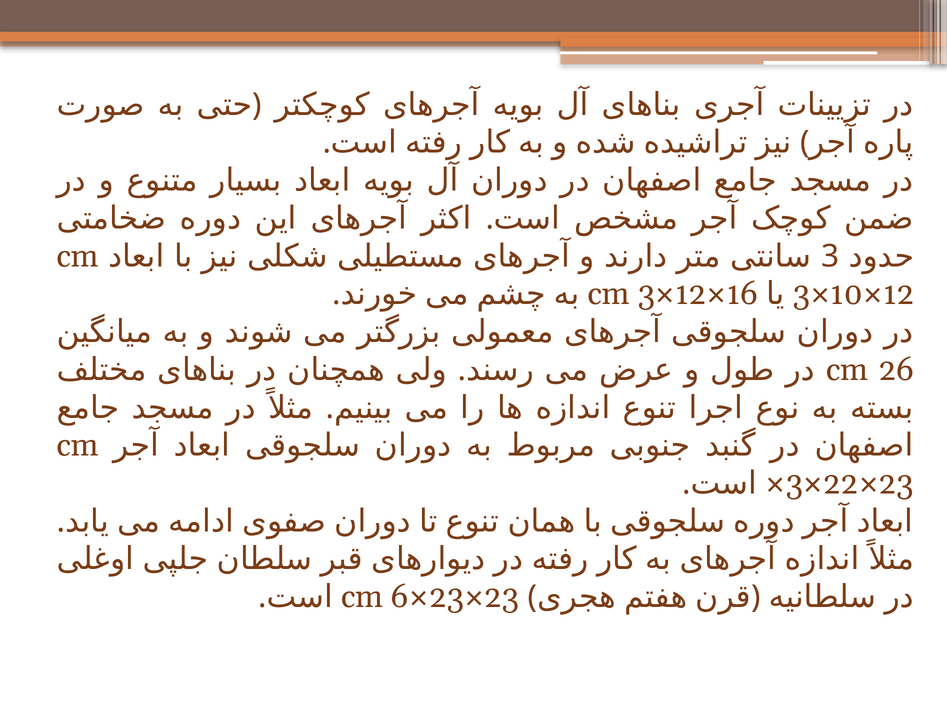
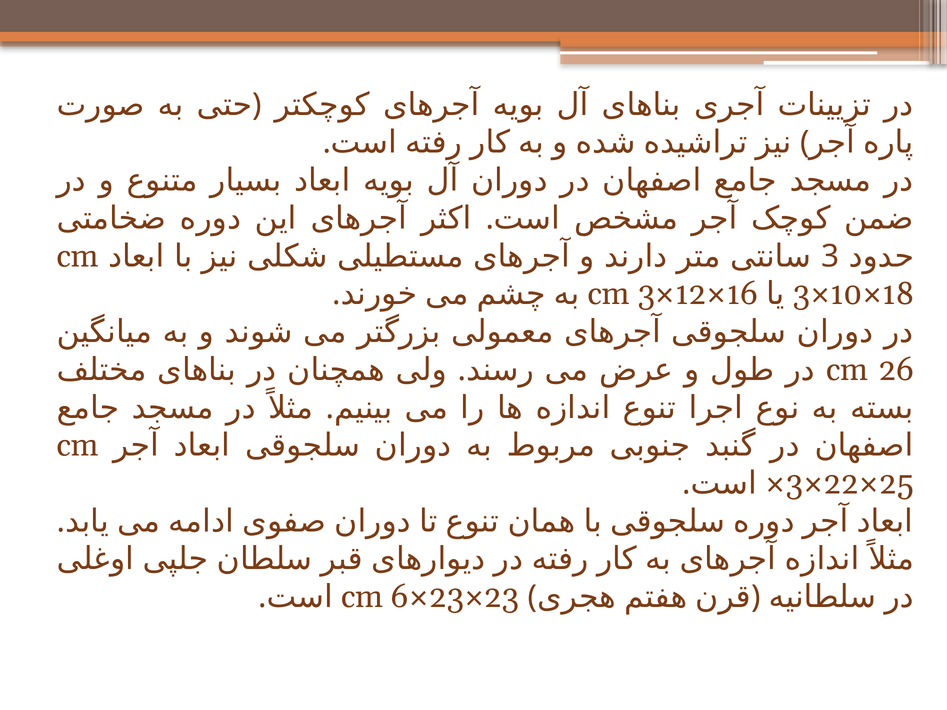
3×10×12: 3×10×12 -> 3×10×18 (854, 294)
×3×22×23: ×3×22×23 -> ×3×22×25 (840, 484)
